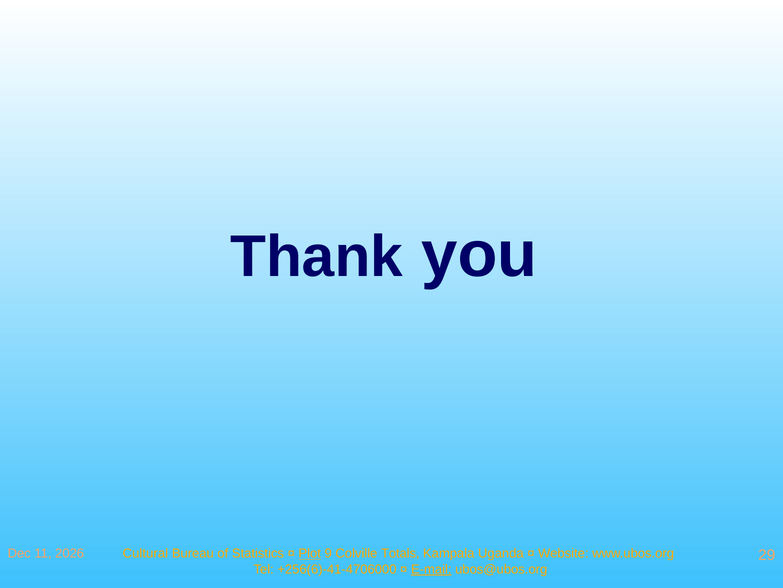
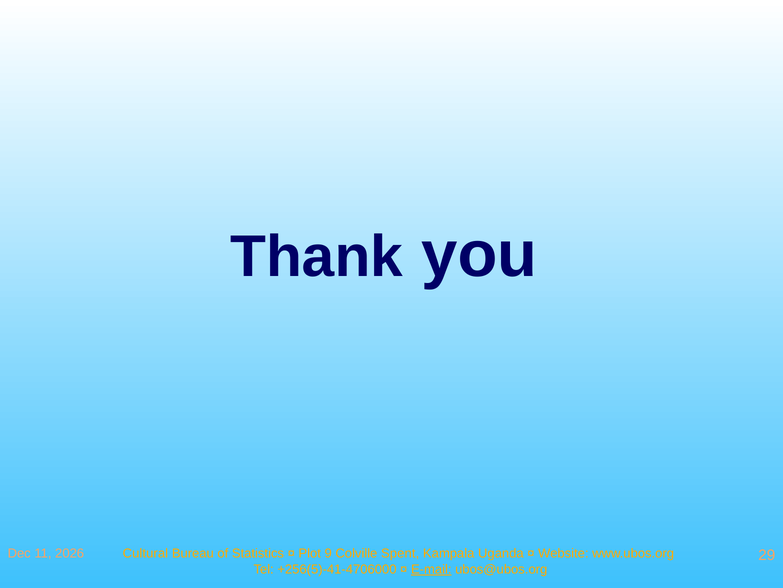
Plot underline: present -> none (310, 553)
Totals: Totals -> Spent (400, 553)
+256(6)-41-4706000: +256(6)-41-4706000 -> +256(5)-41-4706000 (337, 569)
